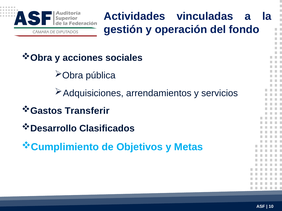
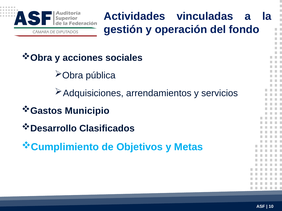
Transferir: Transferir -> Municipio (87, 111)
